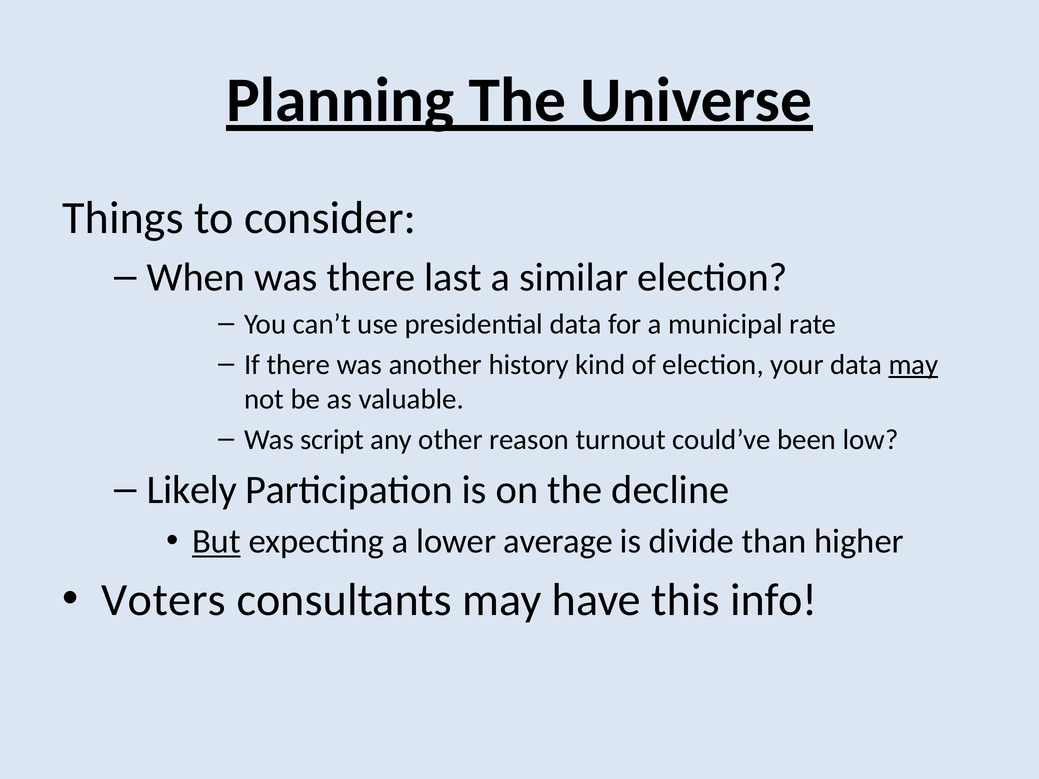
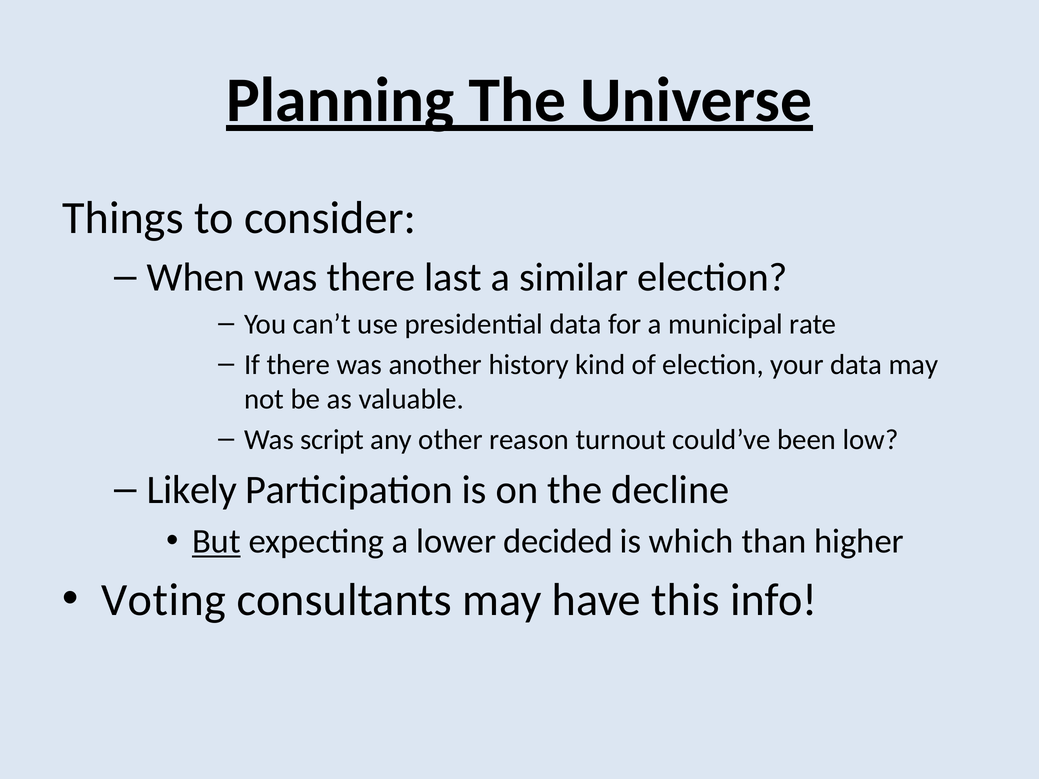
may underline: present -> none (913, 365)
average: average -> decided (558, 542)
divide: divide -> which (691, 542)
Voters: Voters -> Voting (164, 600)
